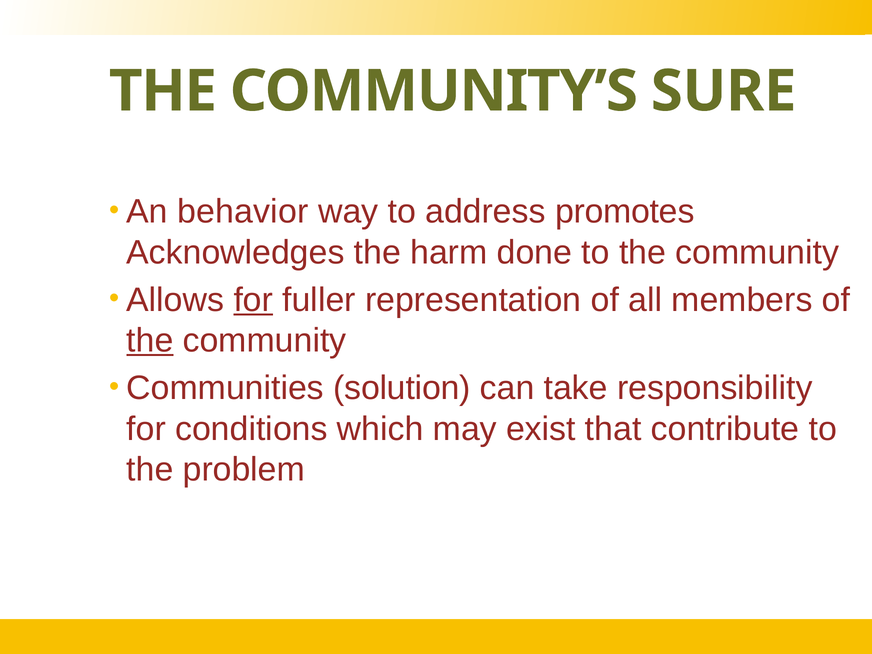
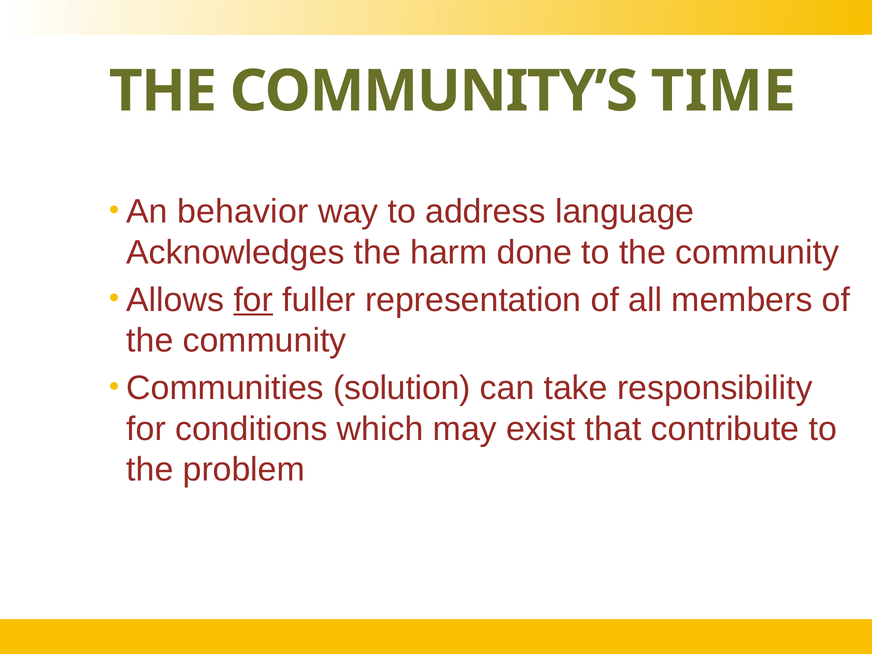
SURE: SURE -> TIME (723, 91)
promotes: promotes -> language (625, 212)
the underline: present -> none (150, 341)
